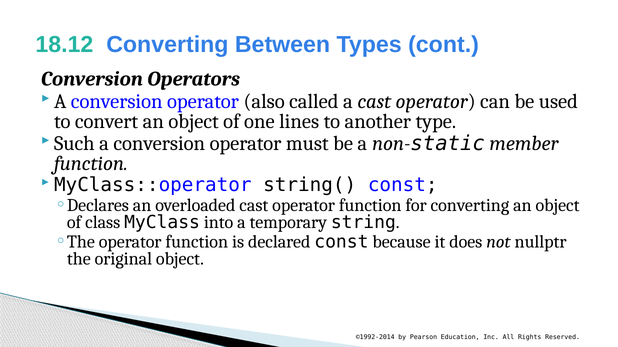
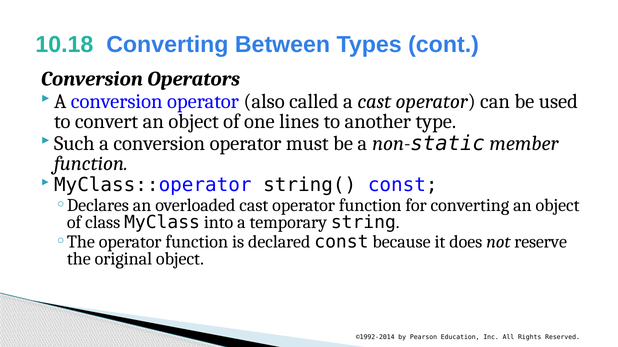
18.12: 18.12 -> 10.18 (64, 45)
nullptr: nullptr -> reserve (541, 242)
